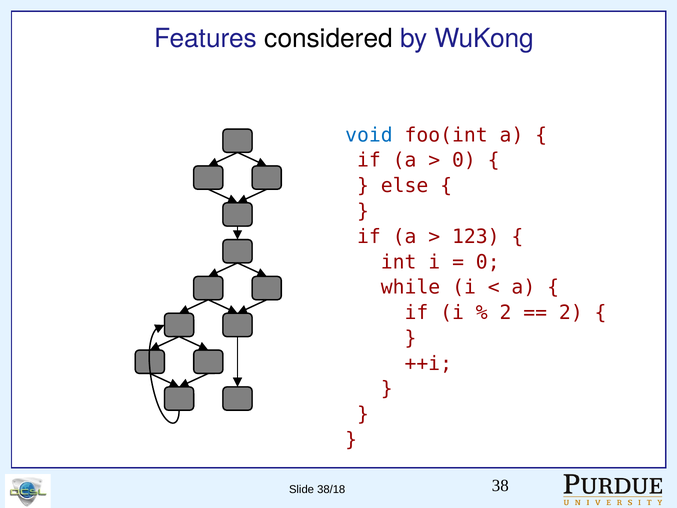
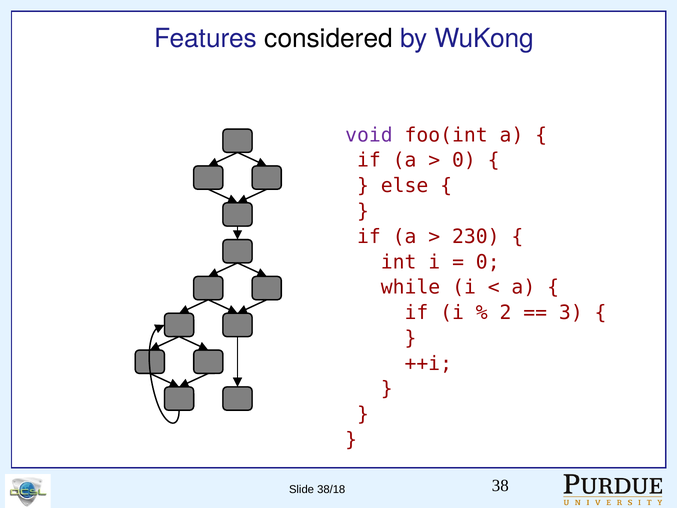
void colour: blue -> purple (369, 135)
123: 123 -> 230 (476, 236)
2: 2 -> 3 (571, 313)
